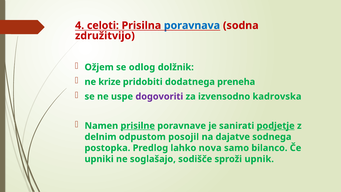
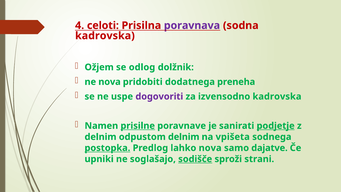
poravnava colour: blue -> purple (192, 25)
združitvijo: združitvijo -> kadrovska (105, 36)
ne krize: krize -> nova (110, 82)
odpustom posojil: posojil -> delnim (184, 137)
dajatve: dajatve -> vpišeta (233, 137)
postopka underline: none -> present (107, 148)
bilanco: bilanco -> dajatve (269, 148)
sodišče underline: none -> present (195, 159)
upnik: upnik -> strani (259, 159)
